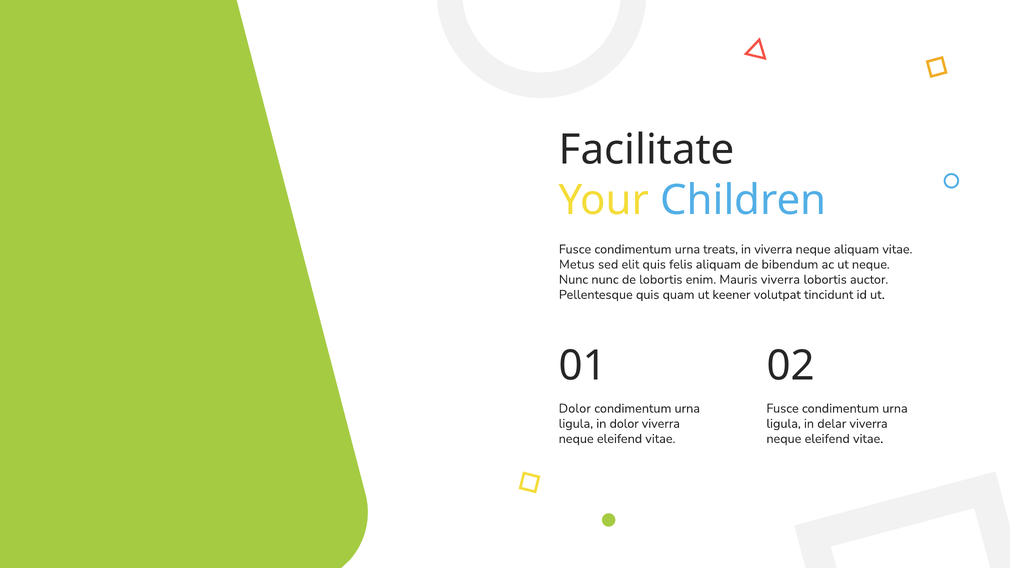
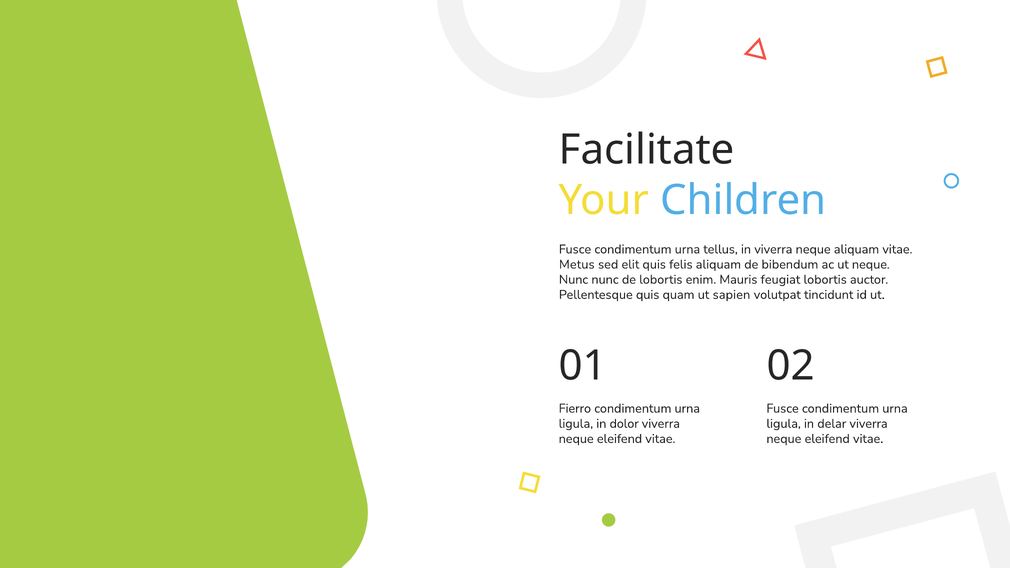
treats: treats -> tellus (721, 249)
Mauris viverra: viverra -> feugiat (780, 280)
keener: keener -> sapien (731, 295)
Dolor: Dolor -> Fierro (575, 409)
